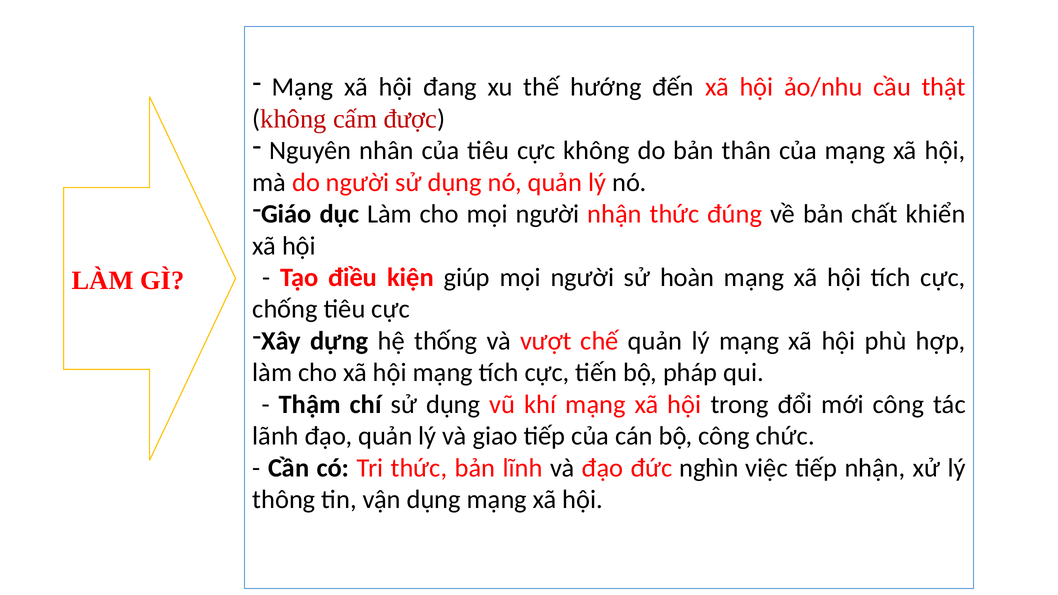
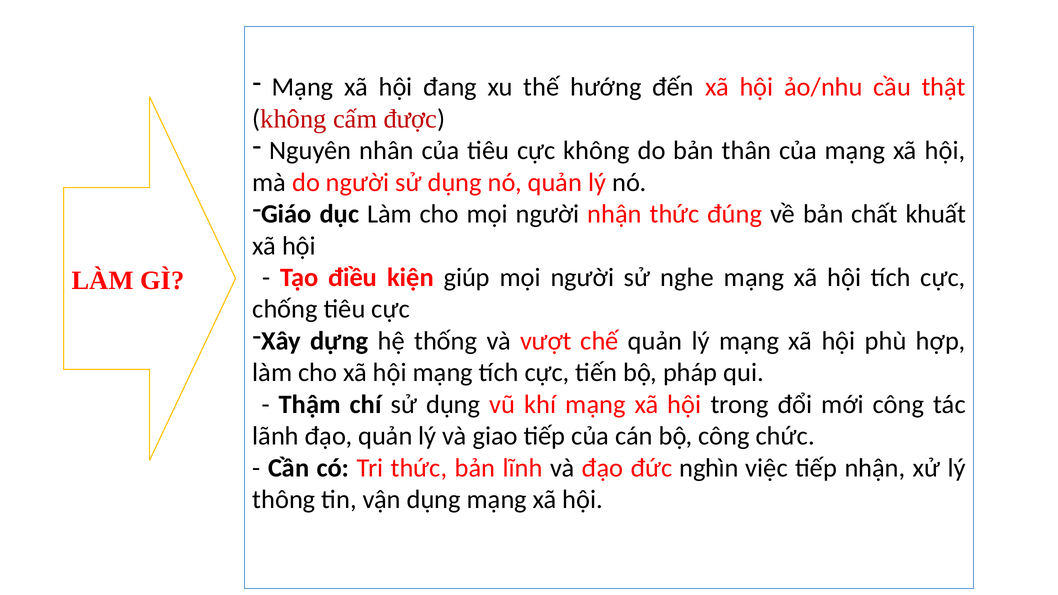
khiển: khiển -> khuất (936, 214)
hoàn: hoàn -> nghe (687, 278)
